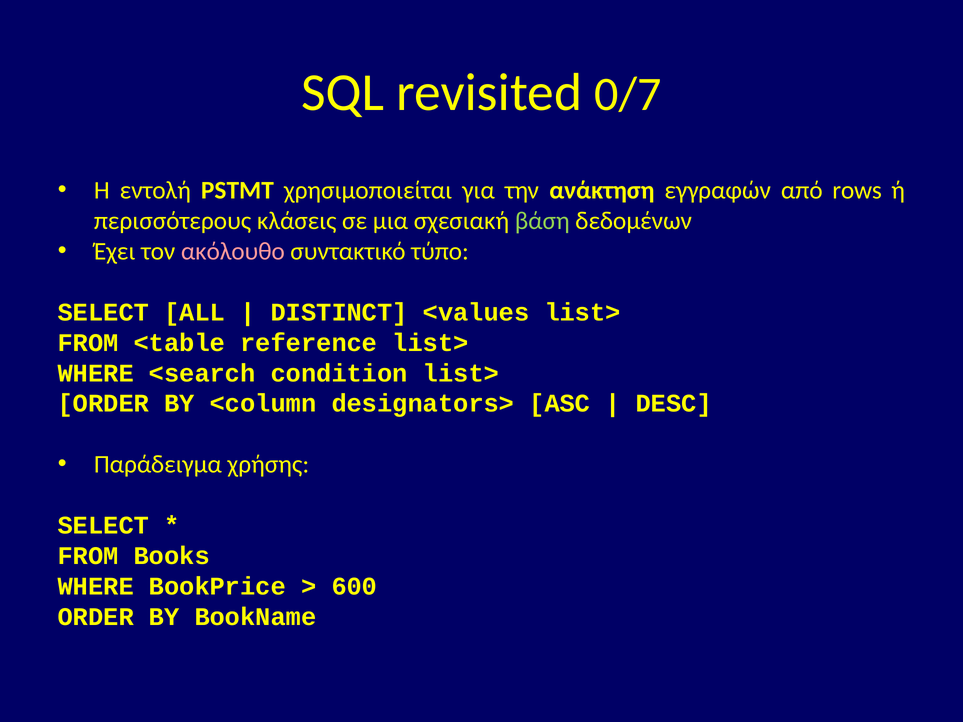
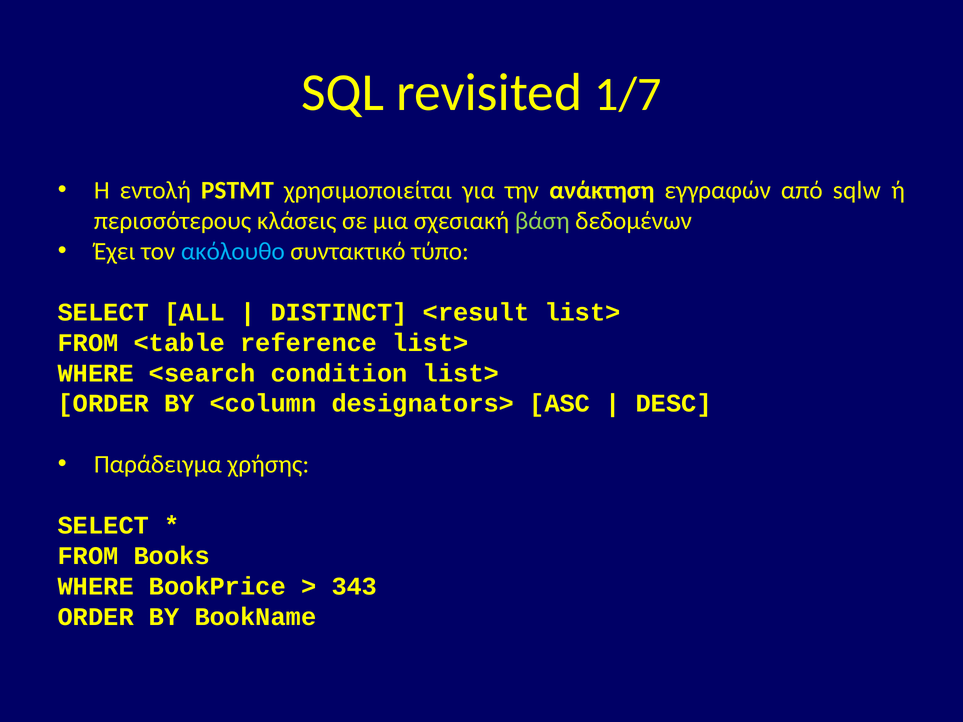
0/7: 0/7 -> 1/7 (628, 95)
rows: rows -> sqlw (857, 190)
ακόλουθο colour: pink -> light blue (233, 251)
<values: <values -> <result (476, 312)
600: 600 -> 343 (354, 587)
